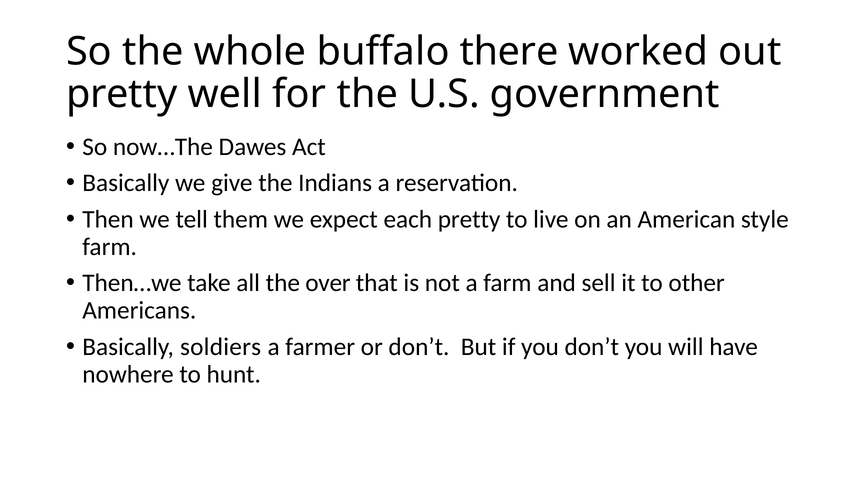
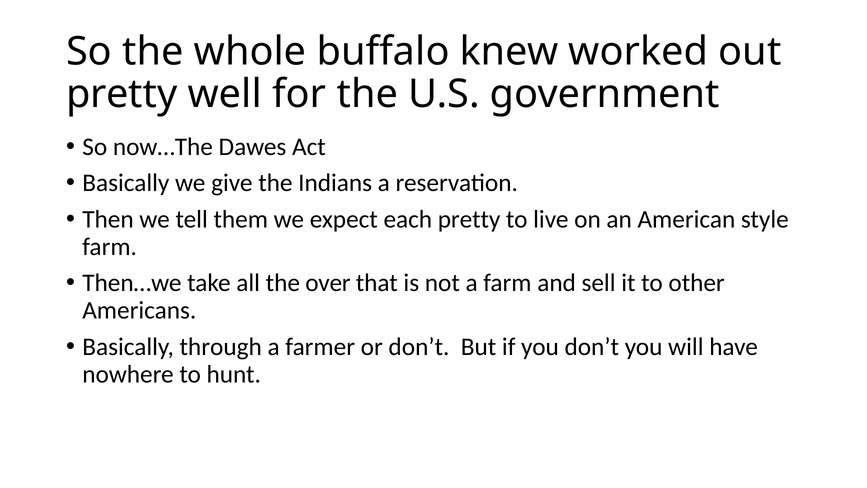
there: there -> knew (509, 51)
soldiers: soldiers -> through (221, 347)
